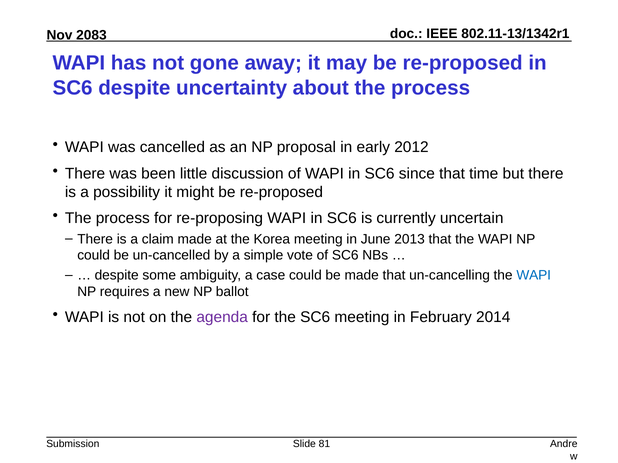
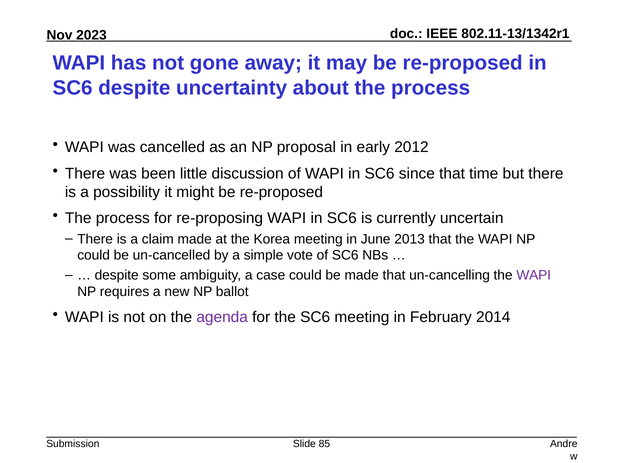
2083: 2083 -> 2023 (91, 35)
WAPI colour: blue -> purple (534, 276)
81: 81 -> 85 (324, 445)
